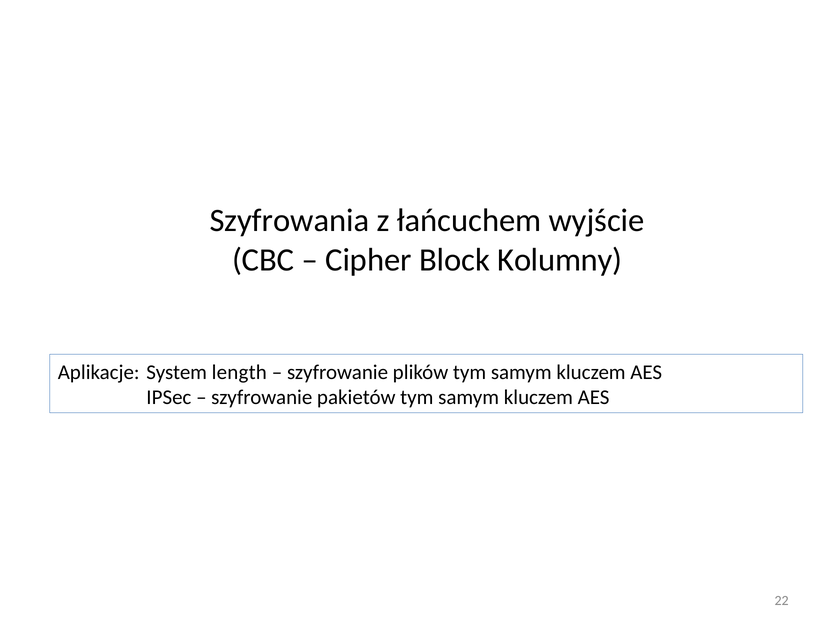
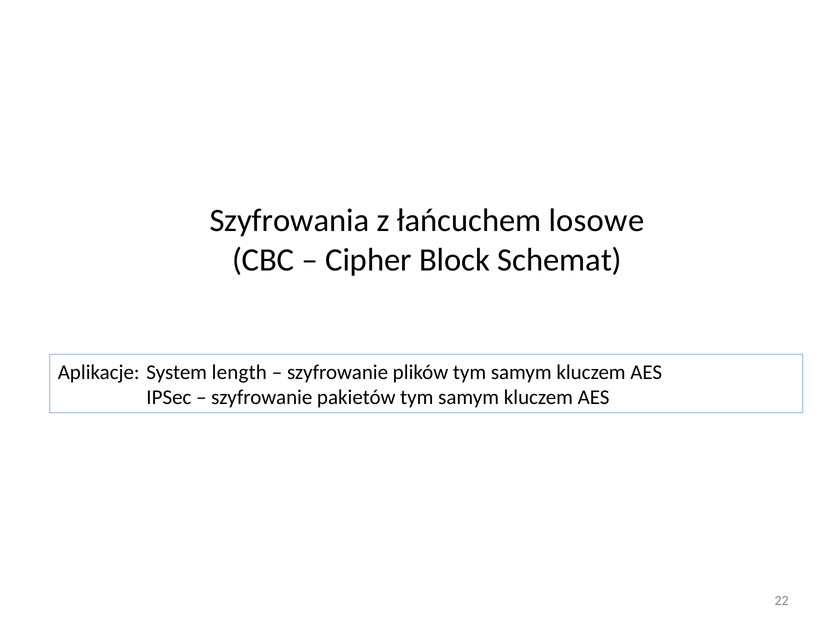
wyjście: wyjście -> losowe (596, 221)
Kolumny: Kolumny -> Schemat (560, 260)
